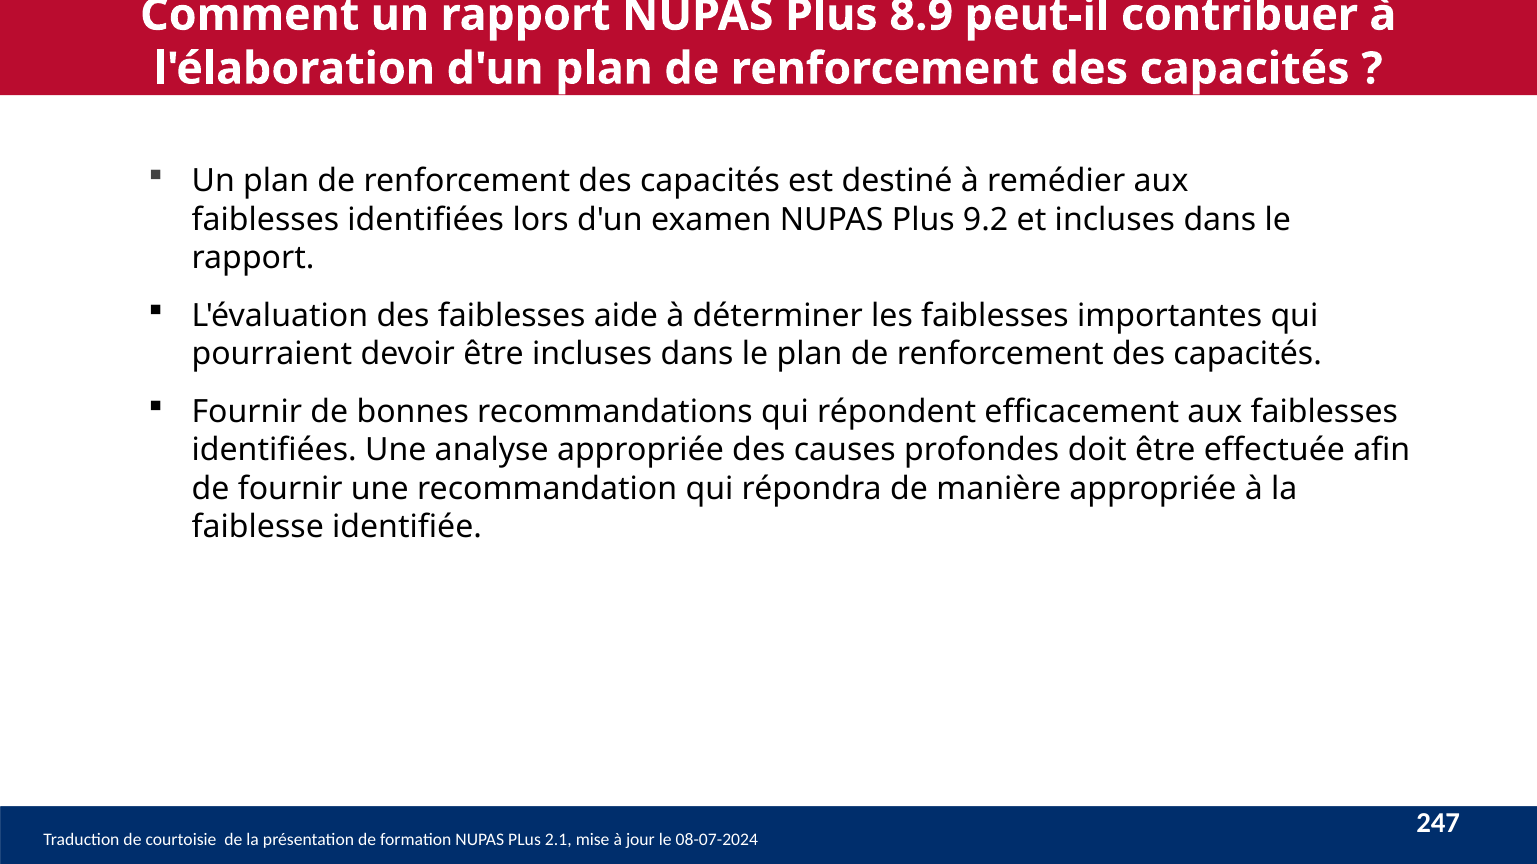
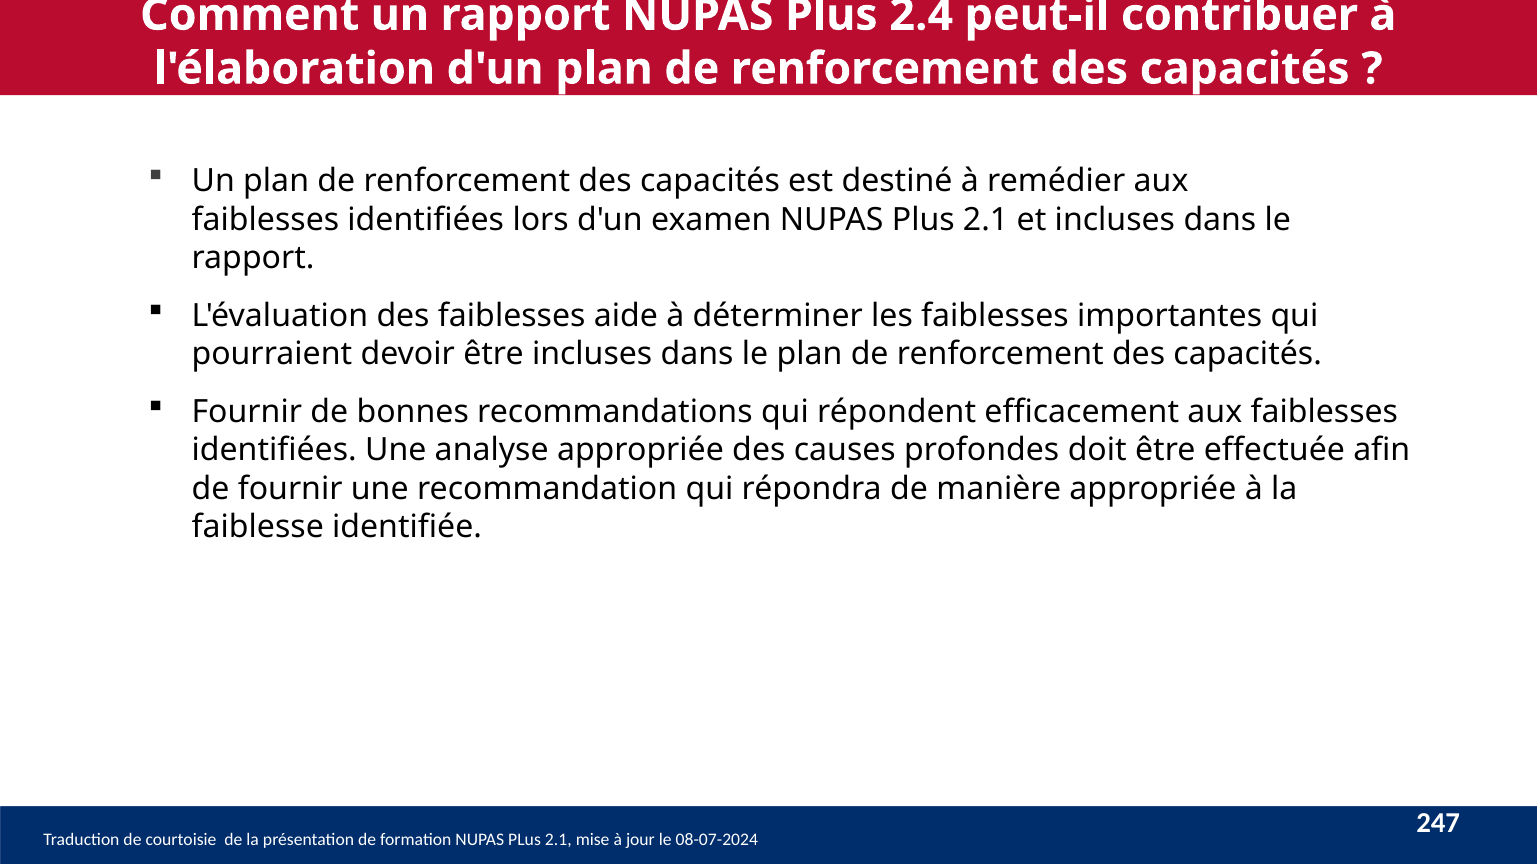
8.9: 8.9 -> 2.4 (921, 15)
examen NUPAS Plus 9.2: 9.2 -> 2.1 (986, 220)
